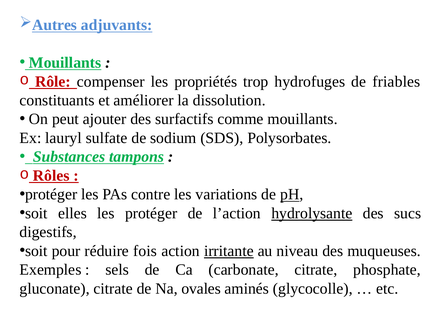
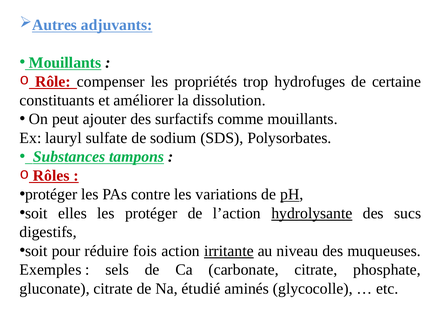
friables: friables -> certaine (397, 81)
ovales: ovales -> étudié (201, 288)
